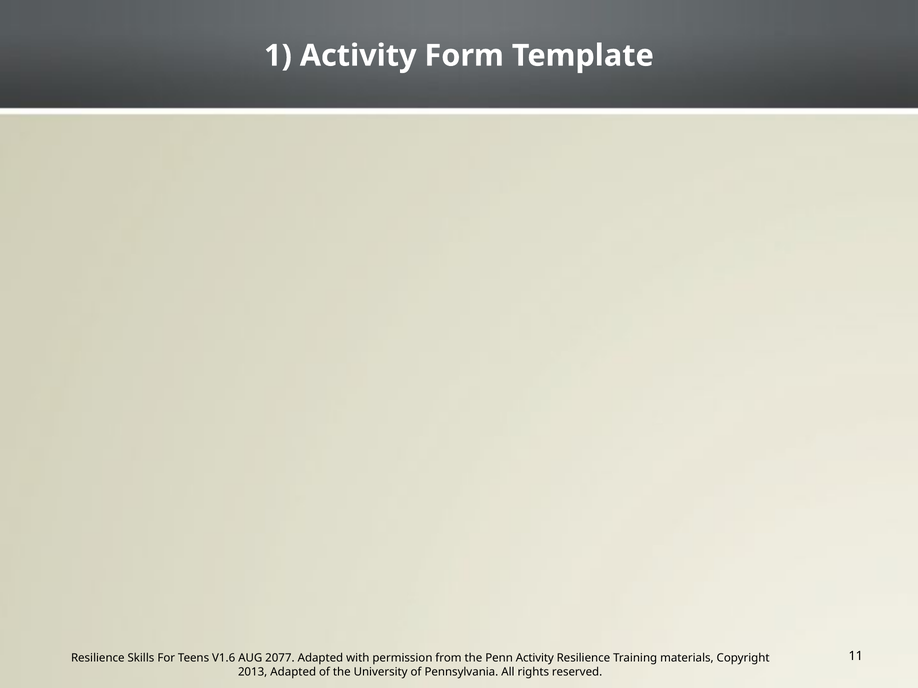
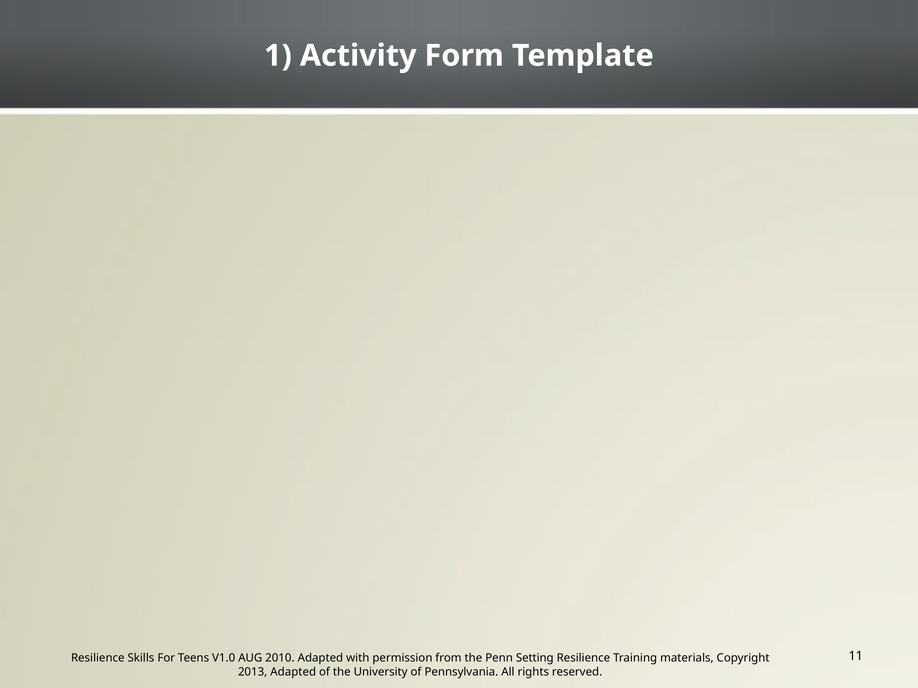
V1.6: V1.6 -> V1.0 (224, 659)
2077: 2077 -> 2010 (280, 659)
Penn Activity: Activity -> Setting (535, 659)
